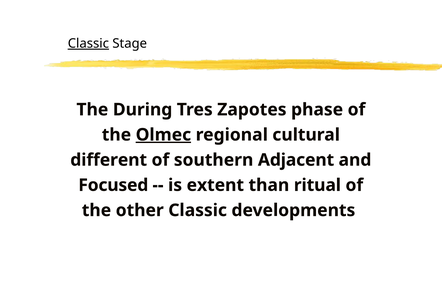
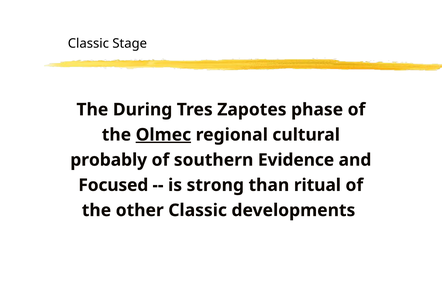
Classic underline: present -> none (88, 43)
different: different -> probably (109, 160)
Adjacent: Adjacent -> Evidence (296, 160)
extent: extent -> strong (215, 185)
